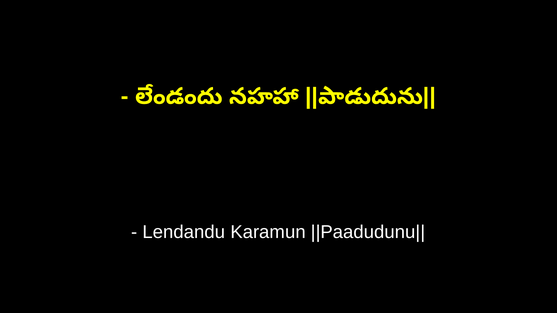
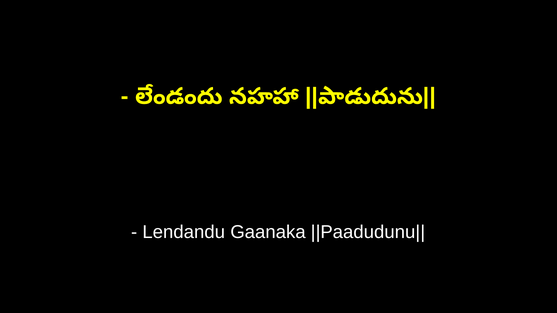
Karamun: Karamun -> Gaanaka (268, 232)
